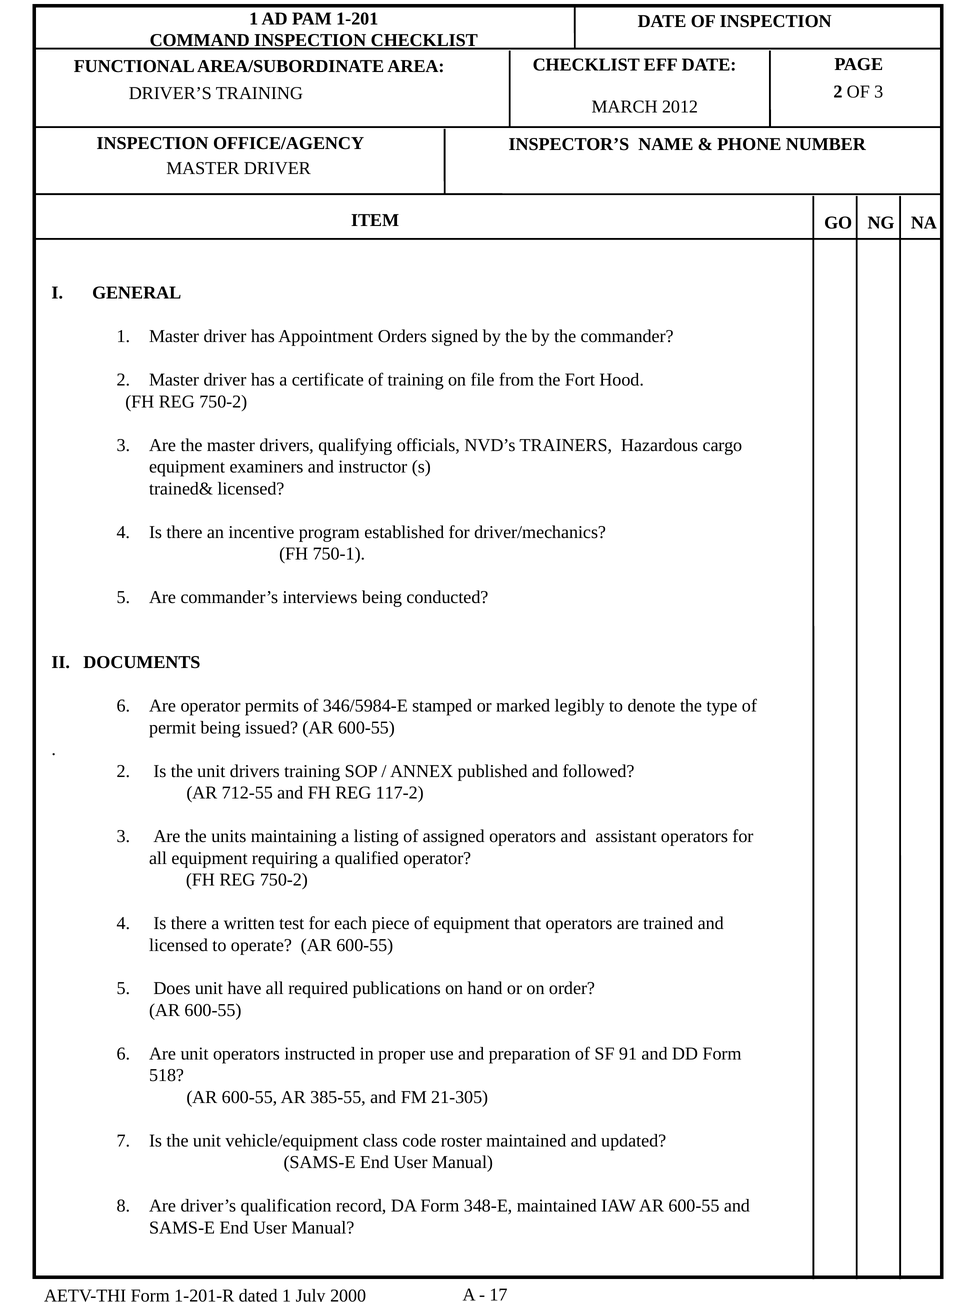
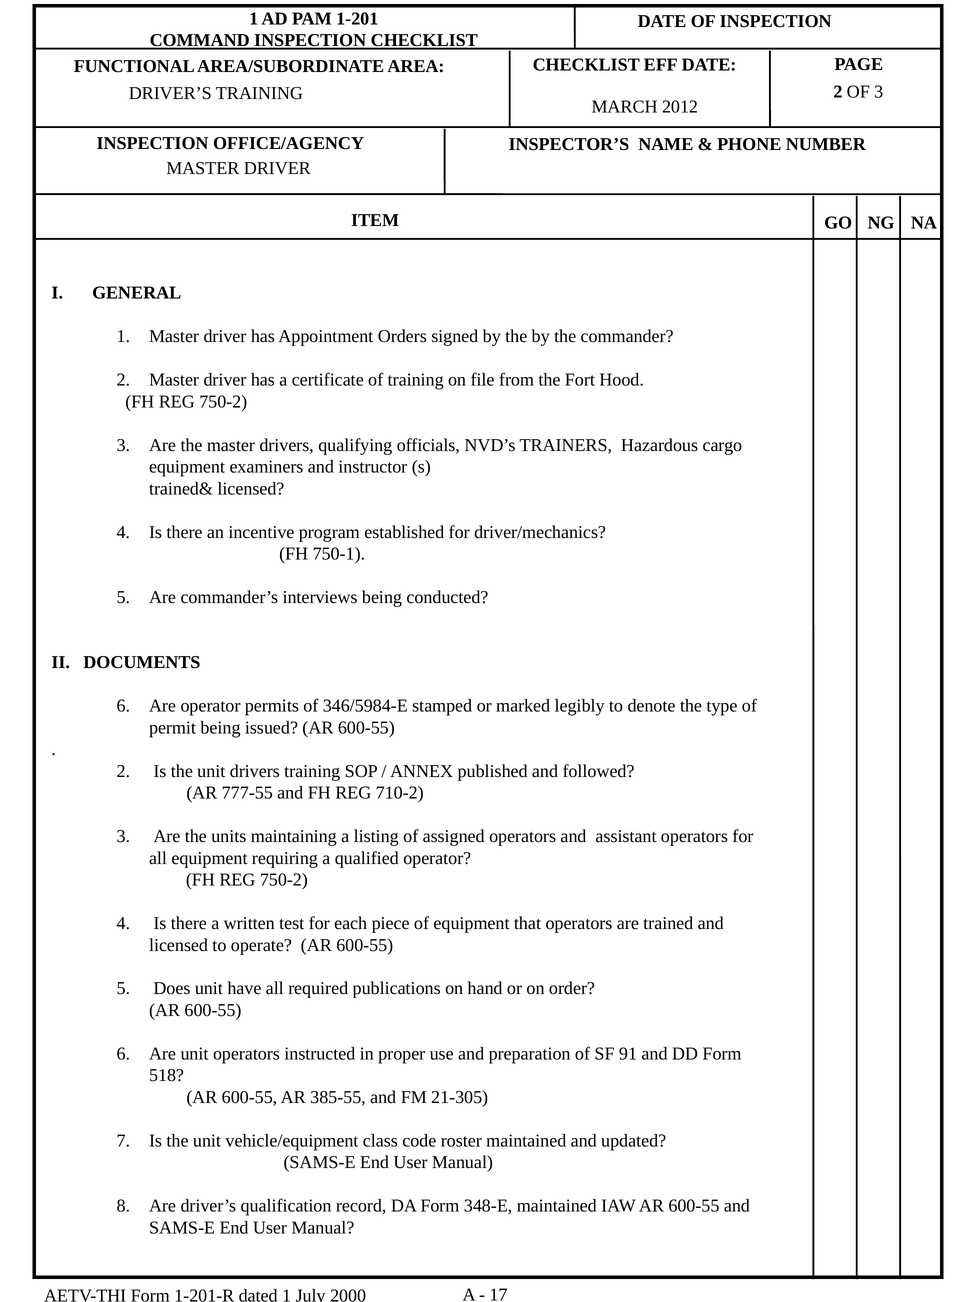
712-55: 712-55 -> 777-55 (247, 793)
117-2: 117-2 -> 710-2 (400, 793)
